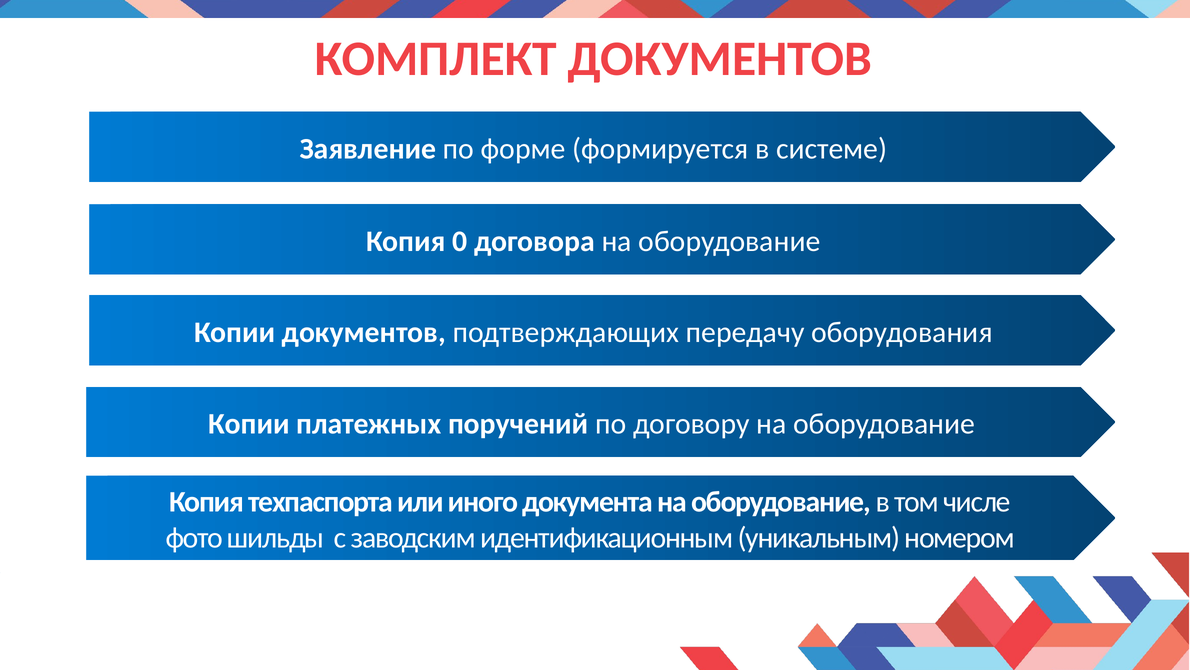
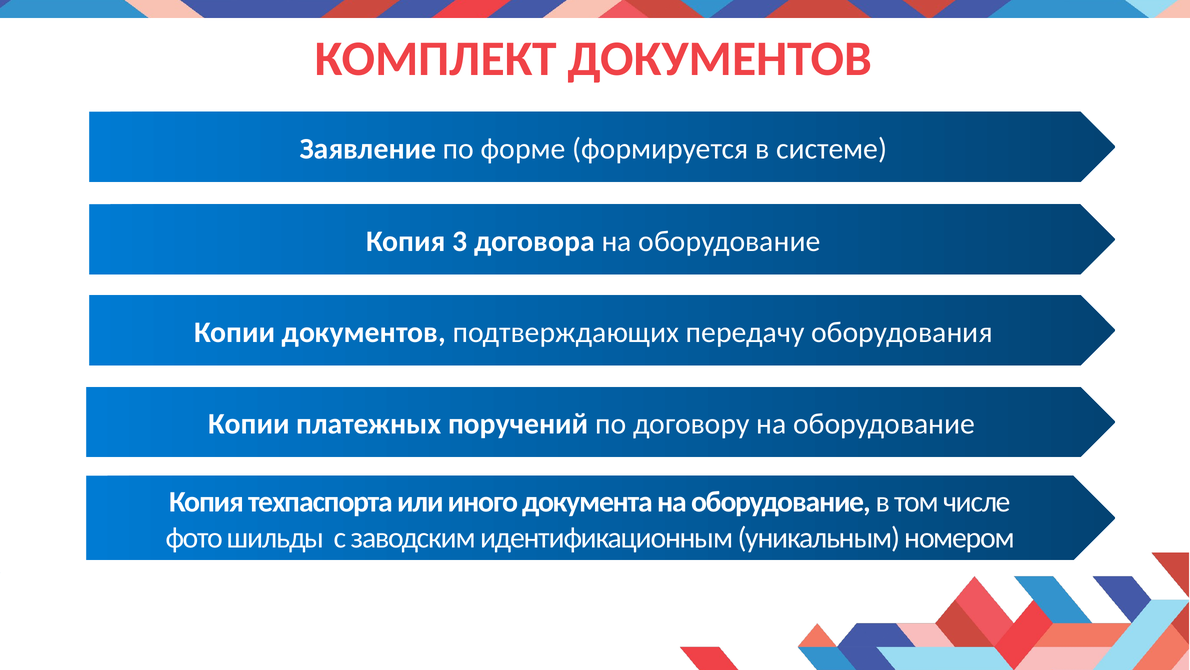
0: 0 -> 3 (460, 241)
